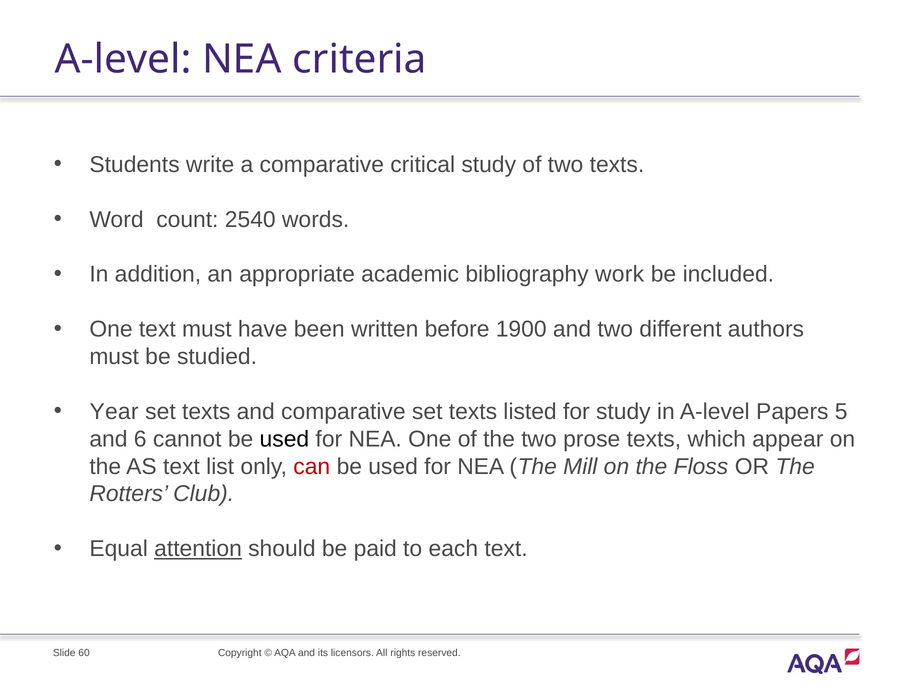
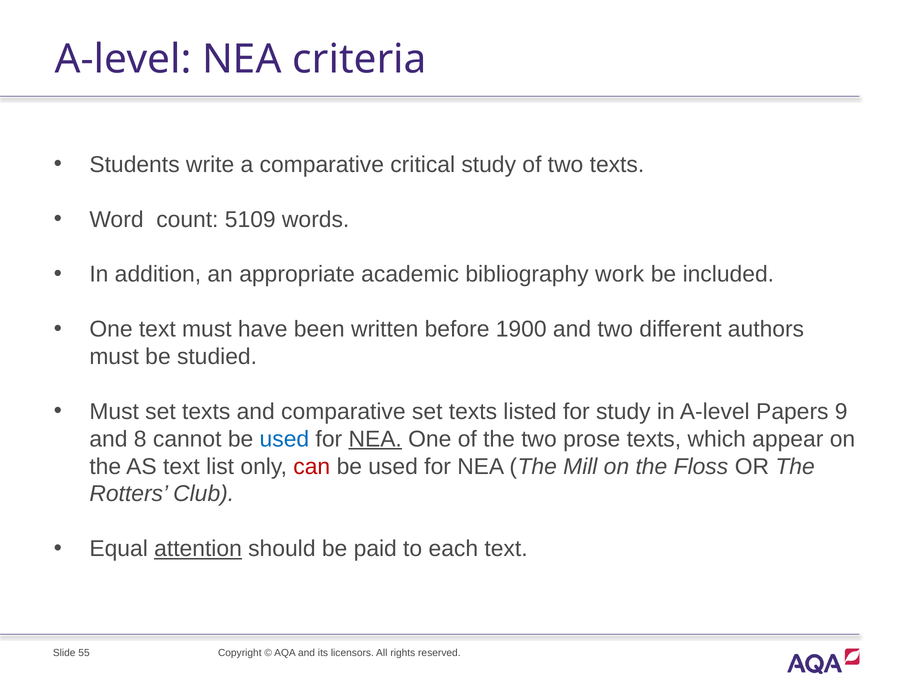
2540: 2540 -> 5109 (250, 220)
Year: Year -> Must (114, 412)
5: 5 -> 9 (841, 412)
6: 6 -> 8 (140, 439)
used colour: black -> blue (284, 439)
NEA underline: none -> present (375, 439)
60: 60 -> 55 (84, 653)
